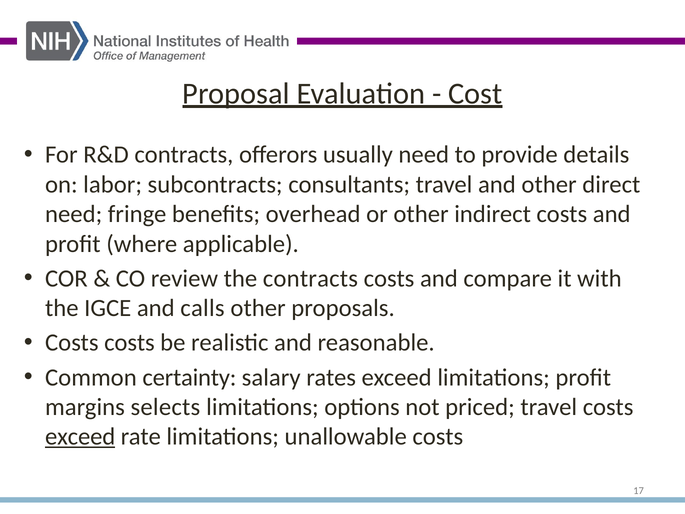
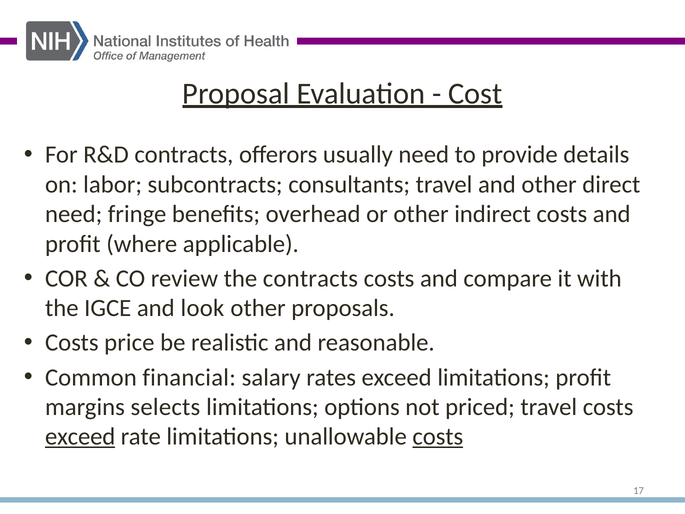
calls: calls -> look (202, 308)
Costs costs: costs -> price (129, 343)
certainty: certainty -> financial (189, 377)
costs underline: none -> present (438, 437)
